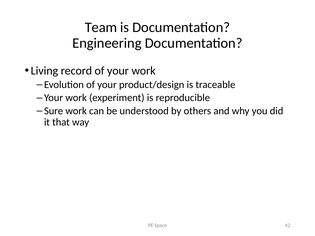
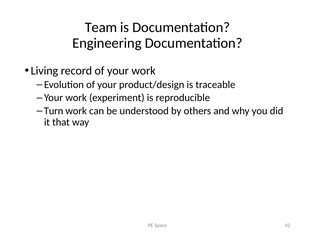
Sure: Sure -> Turn (54, 111)
